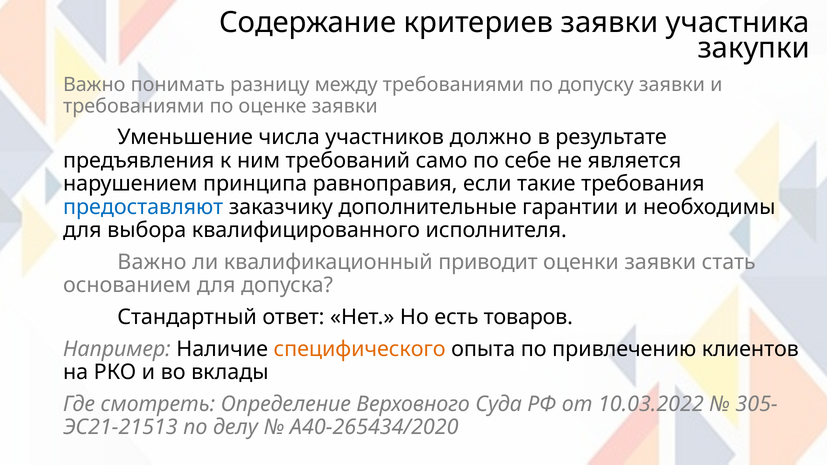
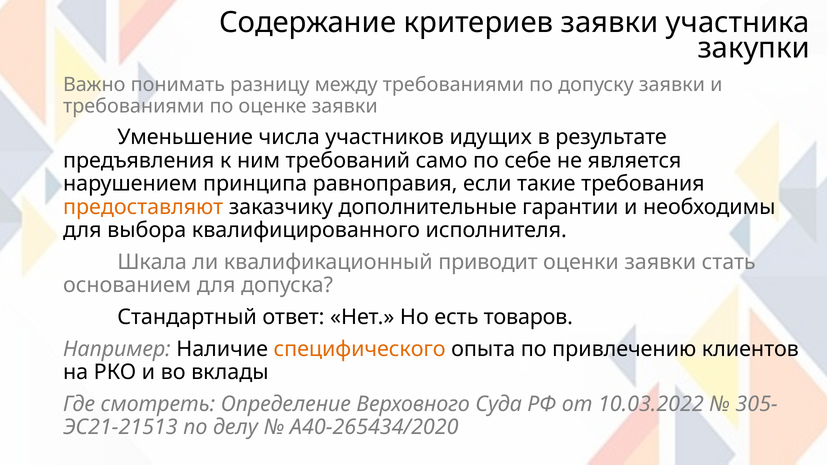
должно: должно -> идущих (491, 137)
предоставляют colour: blue -> orange (143, 207)
Важно: Важно -> Шкала (152, 262)
